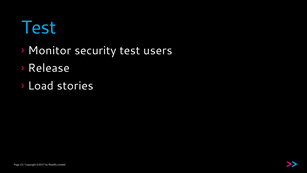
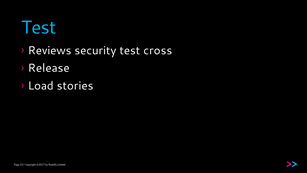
Monitor: Monitor -> Reviews (50, 50)
users: users -> cross (158, 50)
